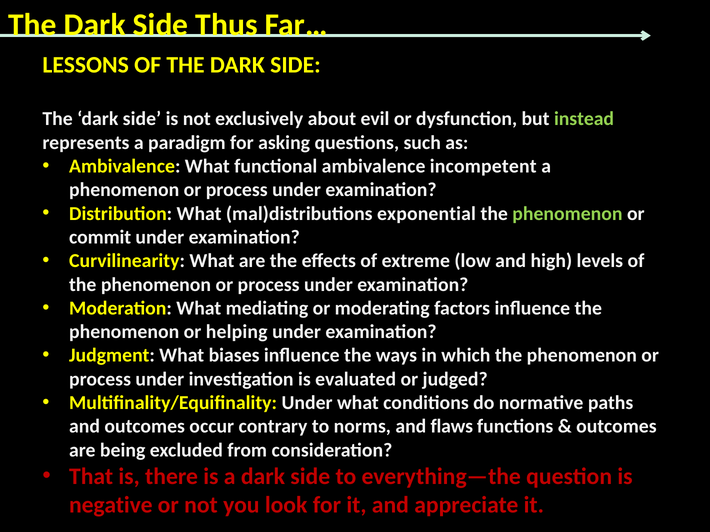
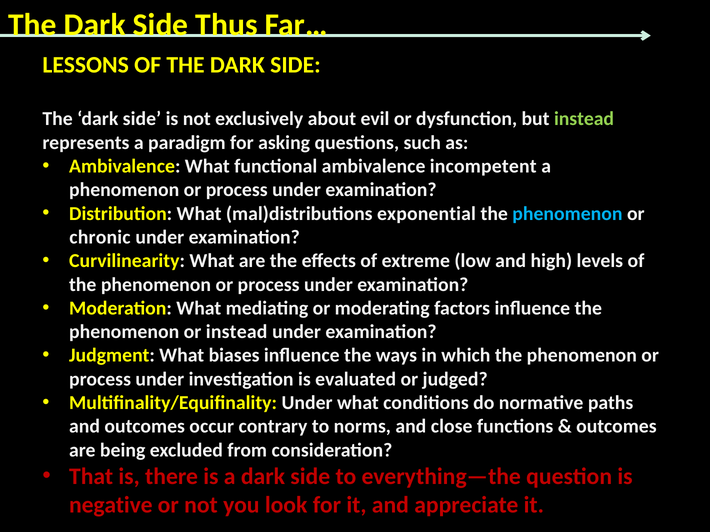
phenomenon colour: light green -> light blue (567, 214)
commit: commit -> chronic (100, 237)
or helping: helping -> instead (237, 332)
flaws: flaws -> close (452, 427)
